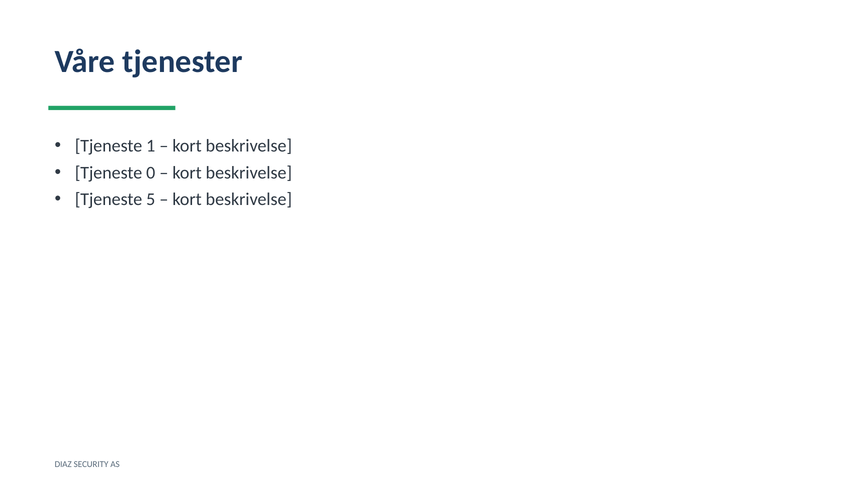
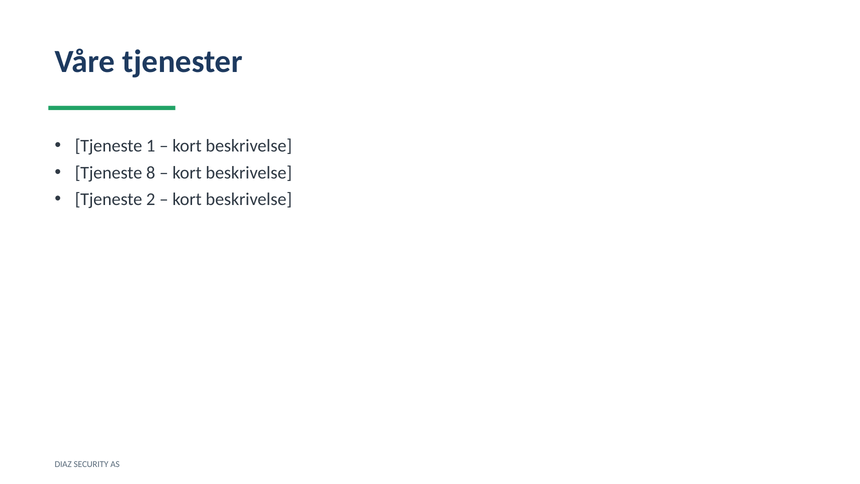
0: 0 -> 8 (151, 173)
5: 5 -> 2 (151, 199)
